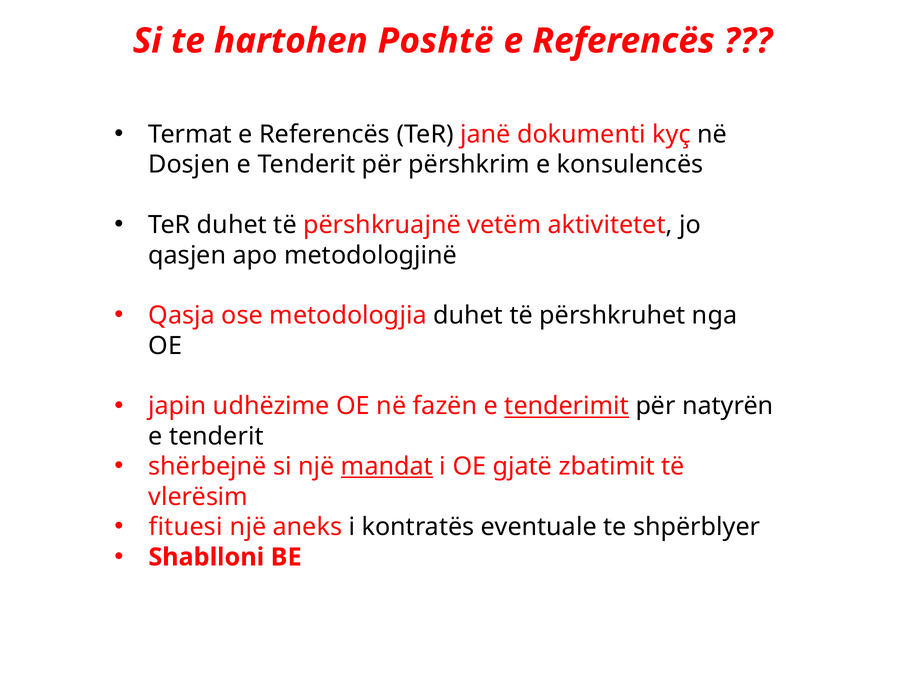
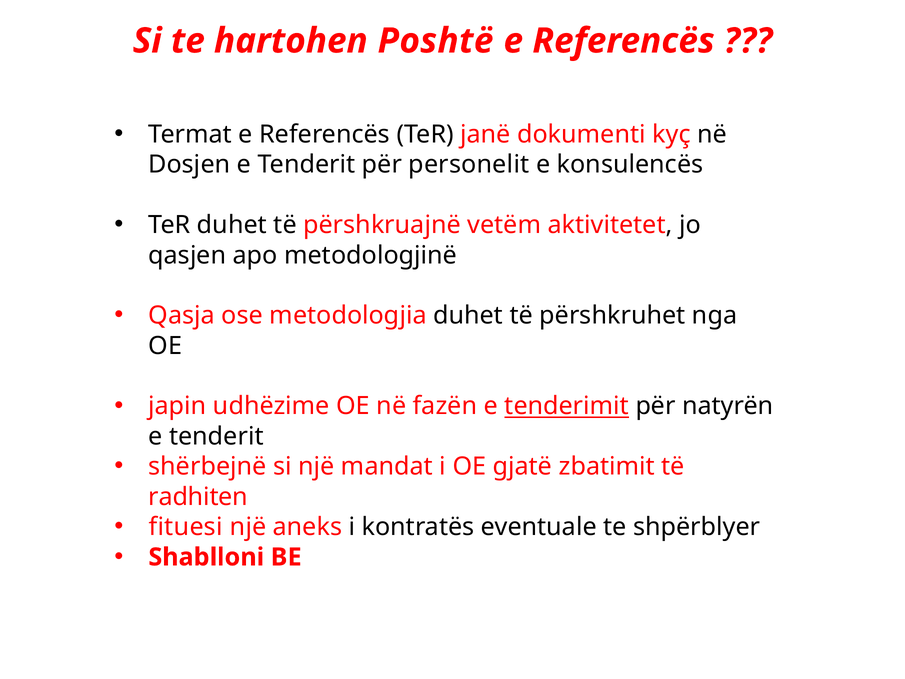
përshkrim: përshkrim -> personelit (469, 165)
mandat underline: present -> none (387, 466)
vlerësim: vlerësim -> radhiten (198, 497)
